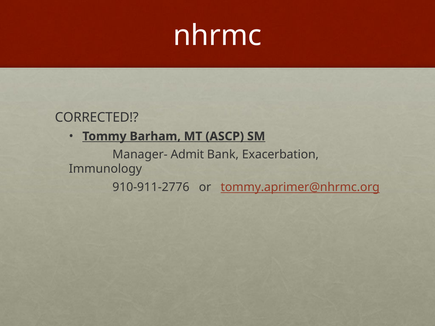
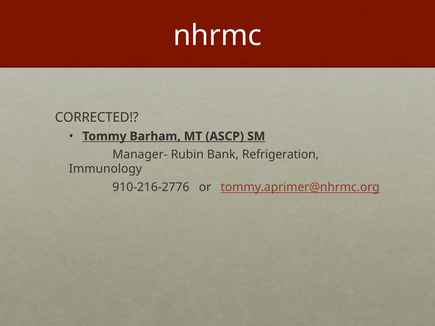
Admit: Admit -> Rubin (187, 155)
Exacerbation: Exacerbation -> Refrigeration (280, 155)
910-911-2776: 910-911-2776 -> 910-216-2776 (151, 187)
